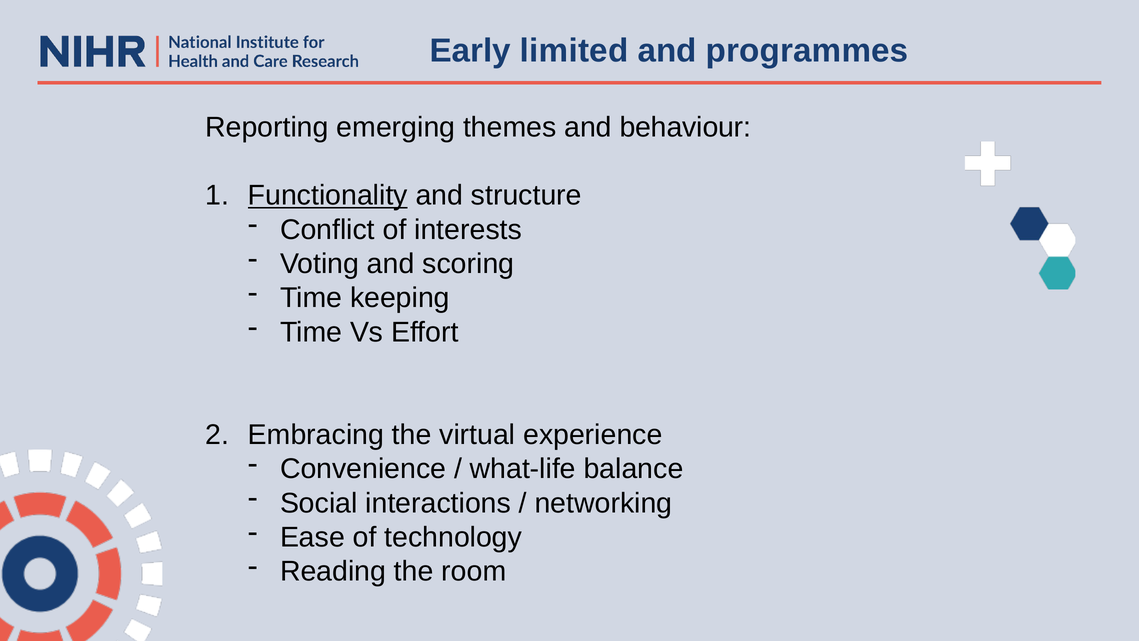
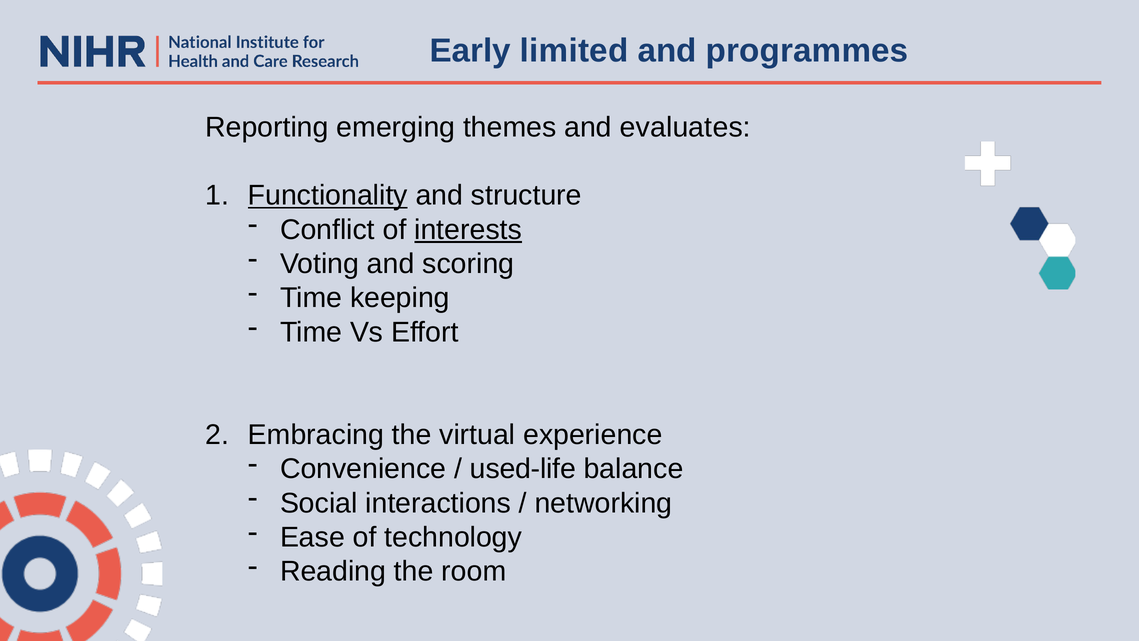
behaviour: behaviour -> evaluates (685, 127)
interests underline: none -> present (468, 230)
what-life: what-life -> used-life (523, 469)
